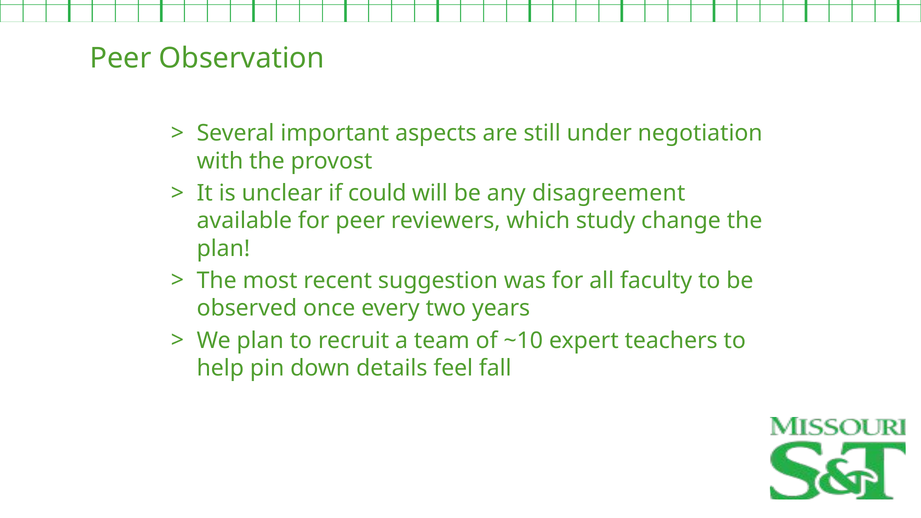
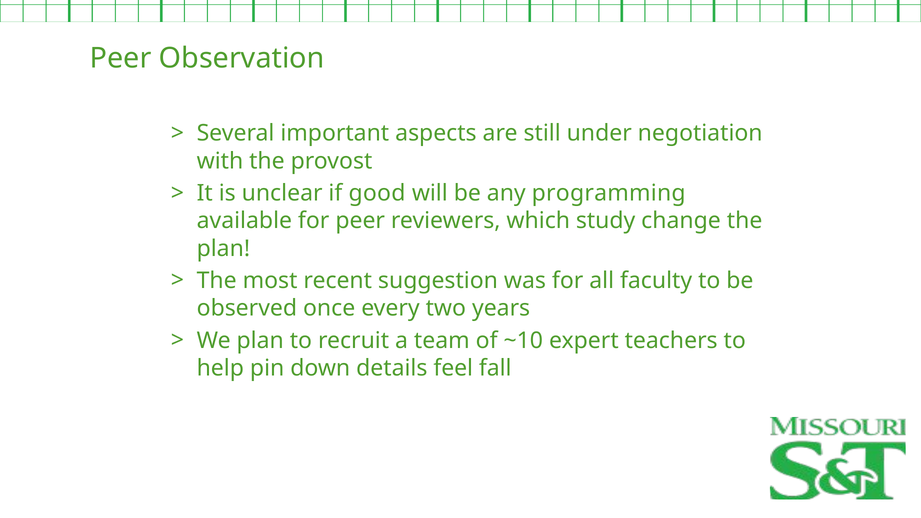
could: could -> good (377, 193)
disagreement: disagreement -> programming (609, 193)
